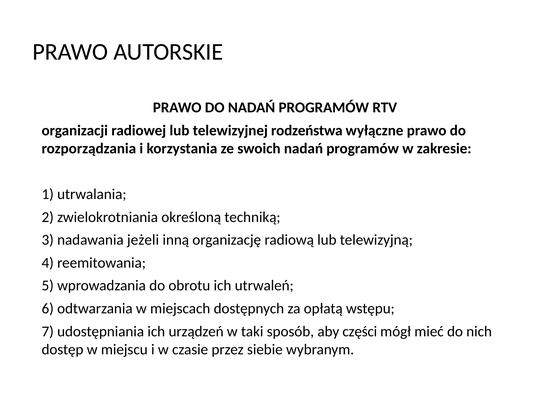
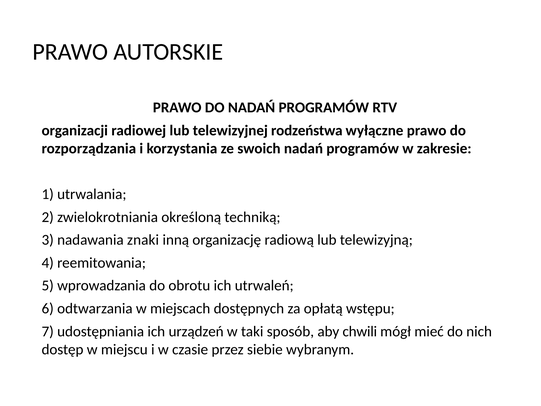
jeżeli: jeżeli -> znaki (143, 240)
części: części -> chwili (360, 331)
